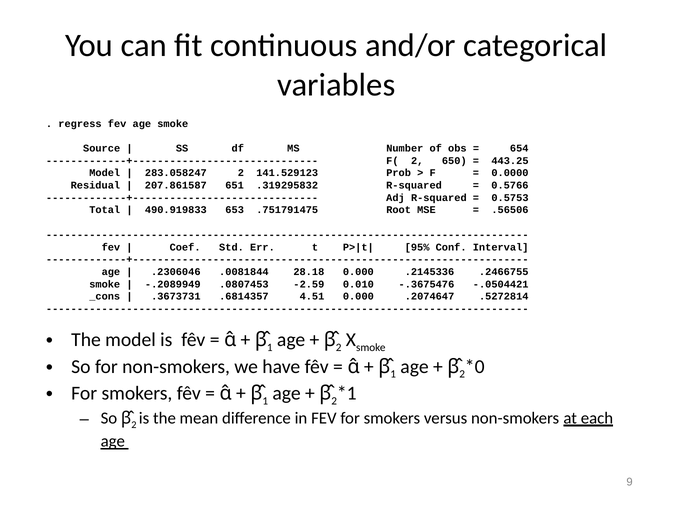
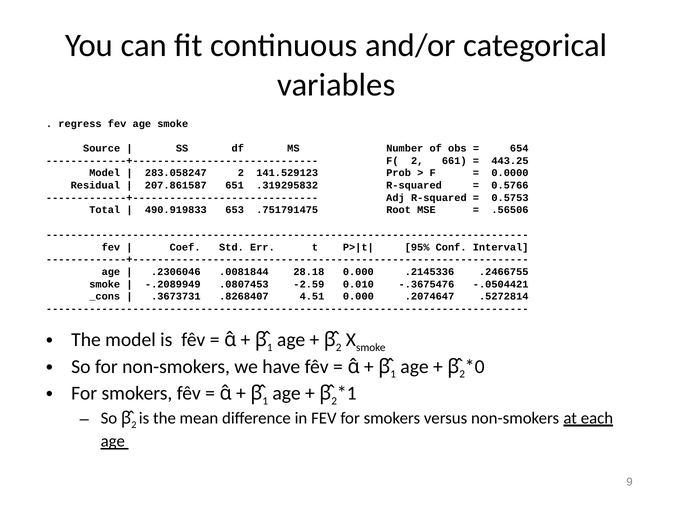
650: 650 -> 661 (454, 161)
.6814357: .6814357 -> .8268407 (244, 296)
